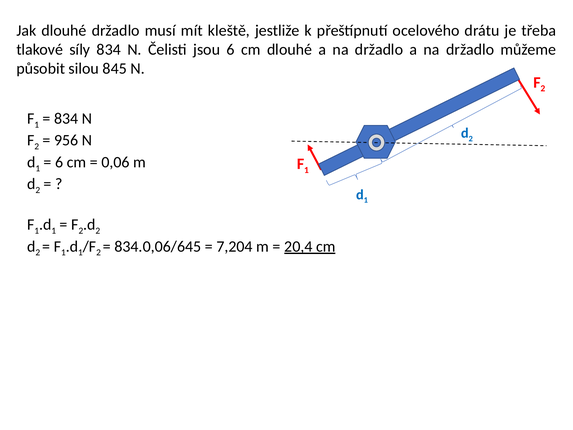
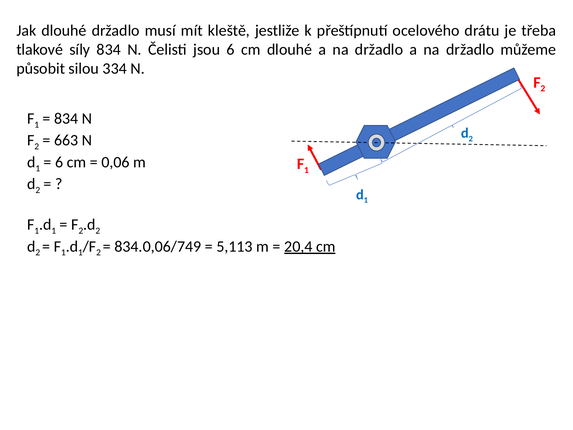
845: 845 -> 334 (115, 69)
956: 956 -> 663 (66, 140)
834.0,06/645: 834.0,06/645 -> 834.0,06/749 (158, 246)
7,204: 7,204 -> 5,113 (235, 246)
